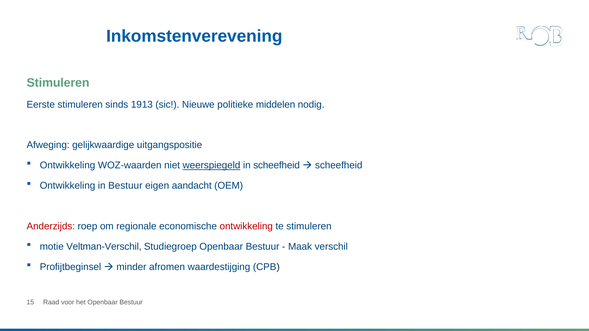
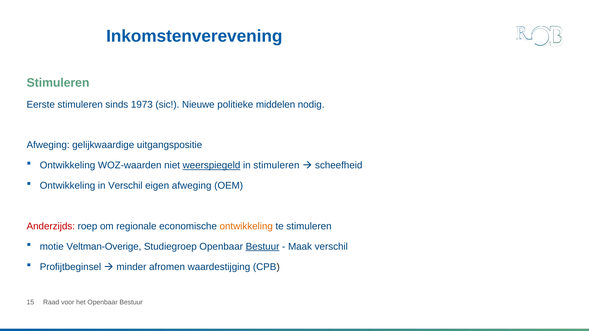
1913: 1913 -> 1973 (142, 105)
in scheefheid: scheefheid -> stimuleren (276, 165)
in Bestuur: Bestuur -> Verschil (125, 186)
eigen aandacht: aandacht -> afweging (192, 186)
ontwikkeling colour: red -> orange (246, 226)
Veltman-Verschil: Veltman-Verschil -> Veltman-Overige (104, 247)
Bestuur underline: none -> present (263, 247)
